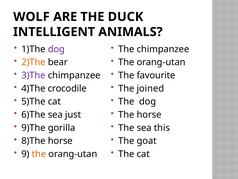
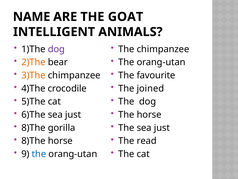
WOLF: WOLF -> NAME (32, 17)
DUCK: DUCK -> GOAT (126, 17)
3)The colour: purple -> orange (33, 75)
9)The: 9)The -> 8)The (33, 127)
The sea this: this -> just (162, 127)
goat: goat -> read (147, 141)
the colour: orange -> blue (39, 154)
